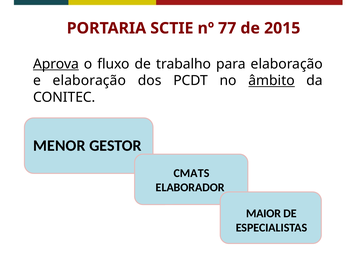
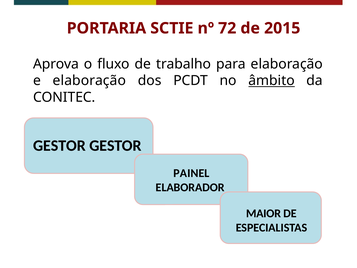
77: 77 -> 72 (227, 28)
Aprova underline: present -> none (56, 64)
MENOR: MENOR -> GESTOR (59, 146)
CMATS: CMATS -> PAINEL (191, 173)
